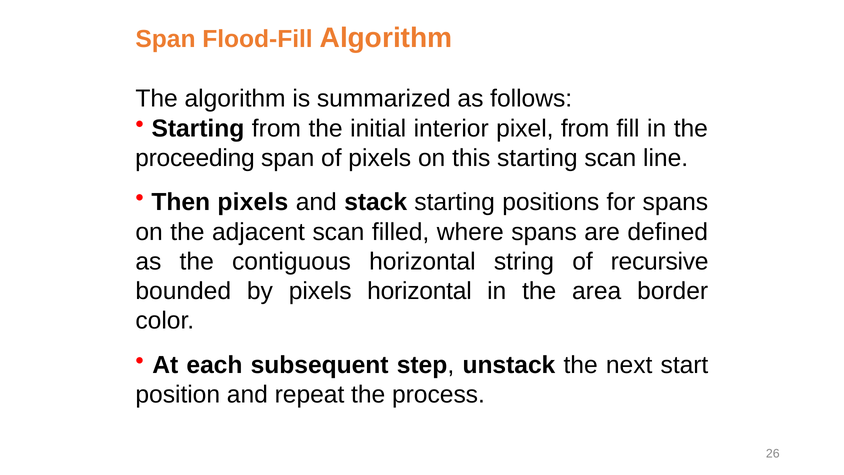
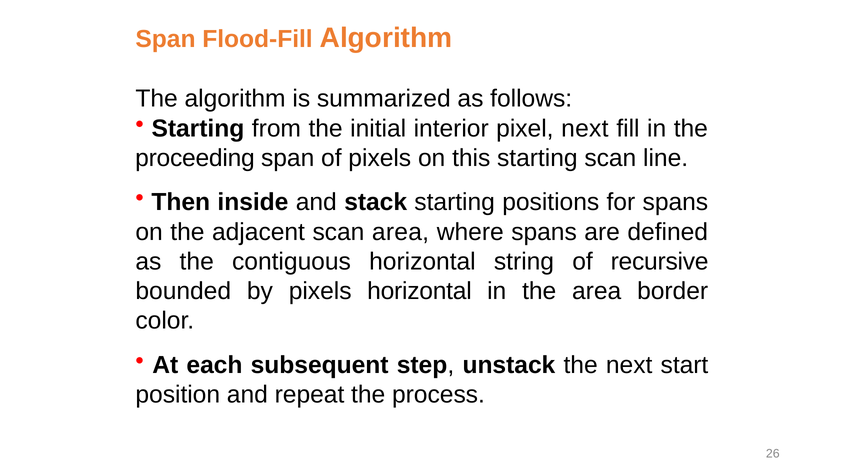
pixel from: from -> next (585, 128)
Then pixels: pixels -> inside (253, 202)
scan filled: filled -> area (400, 232)
